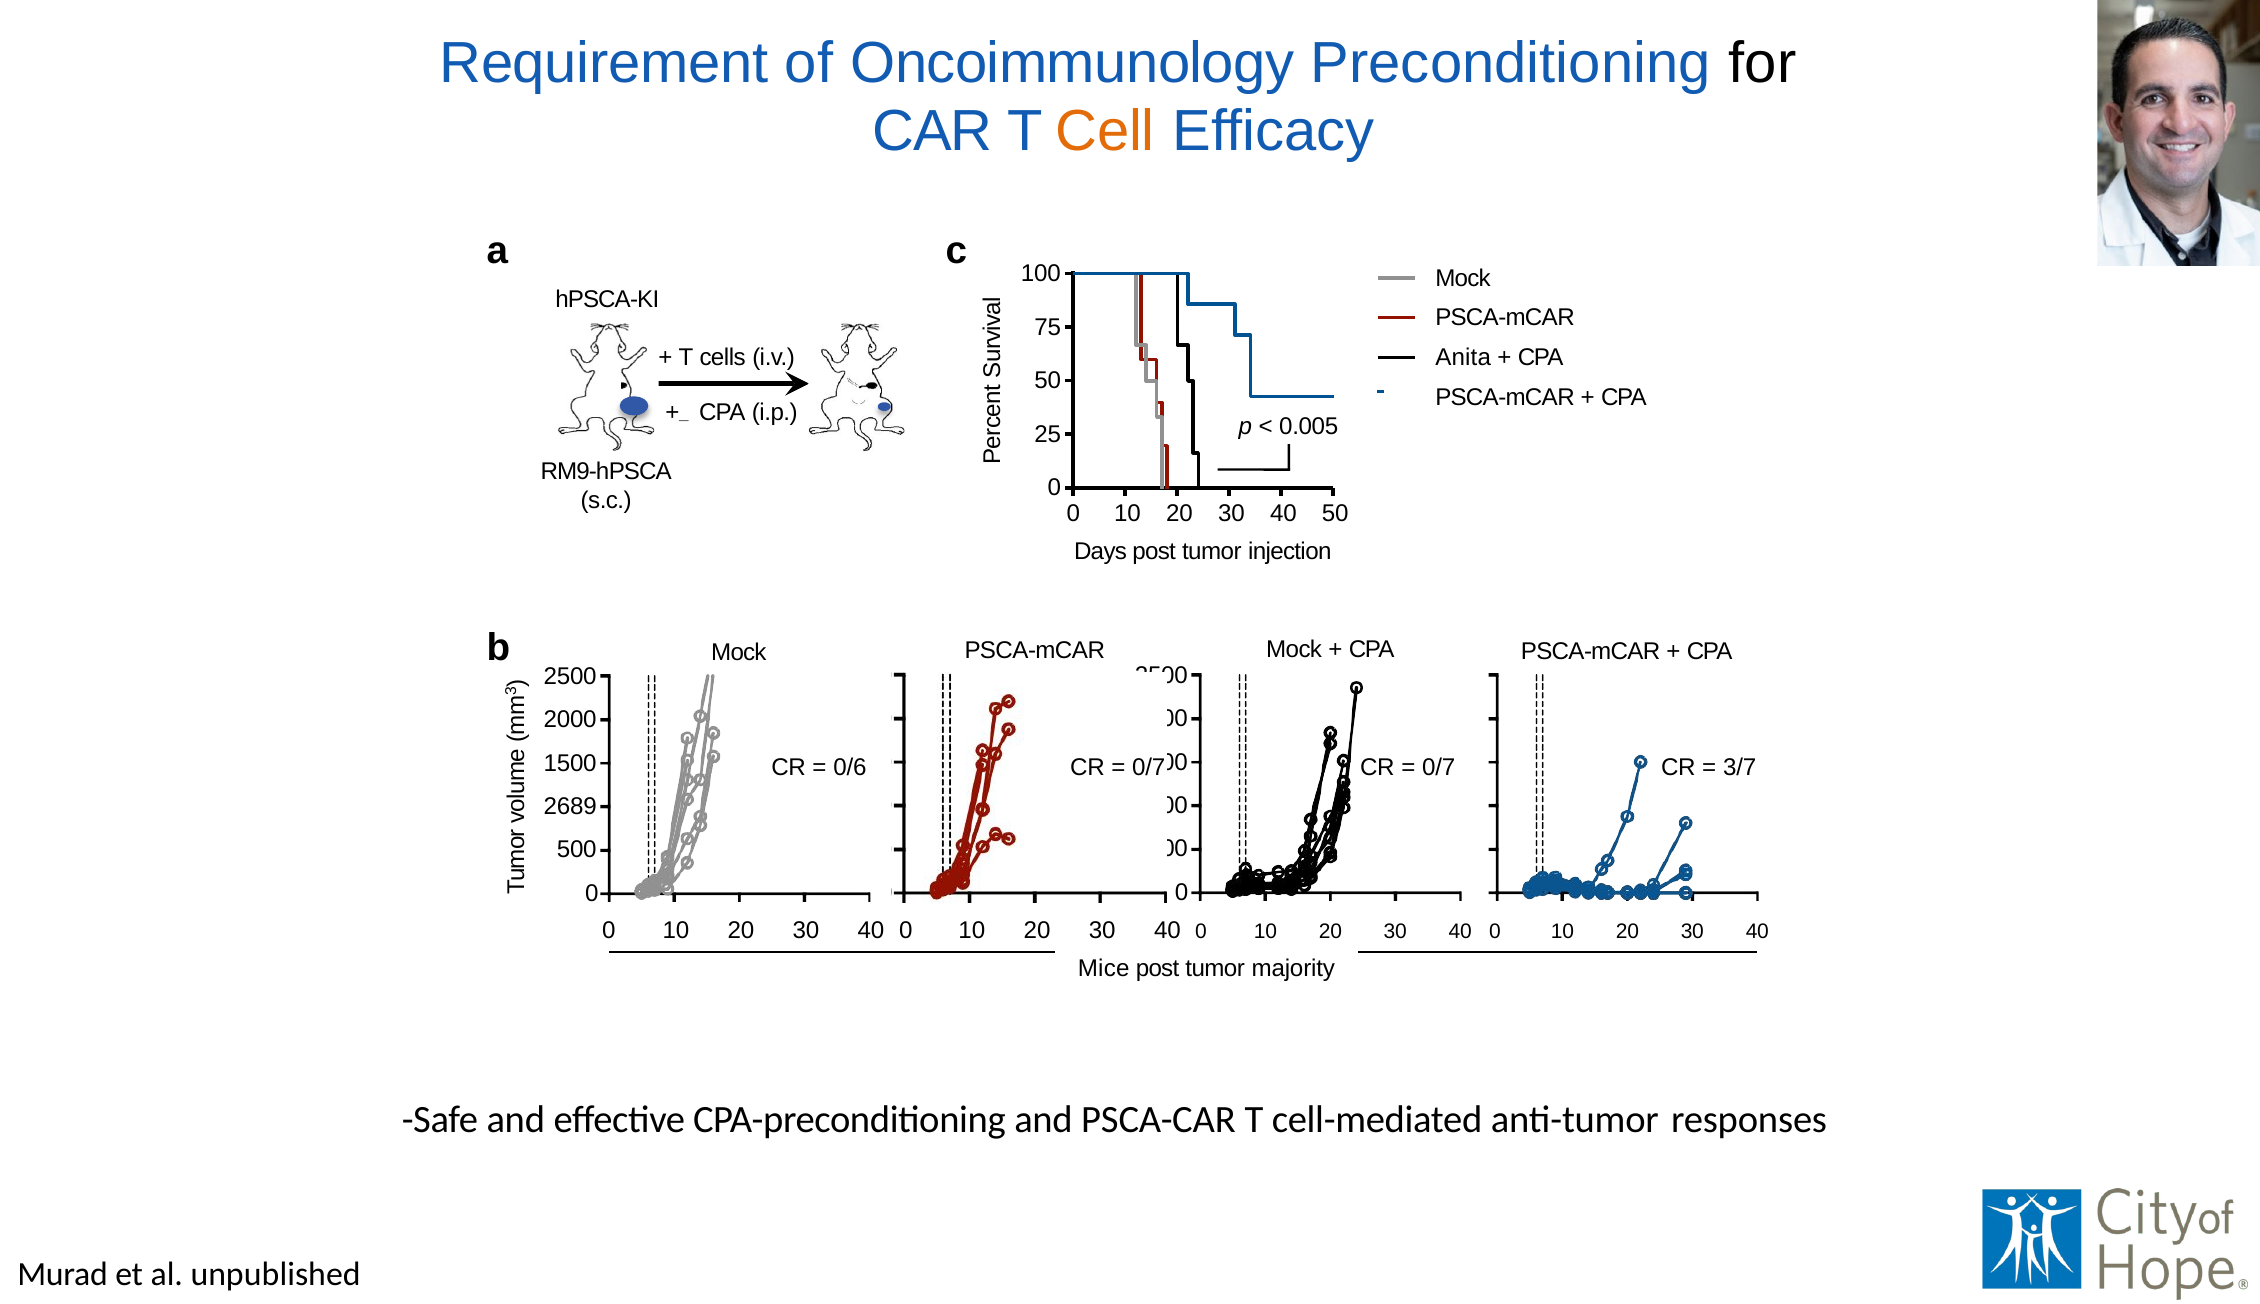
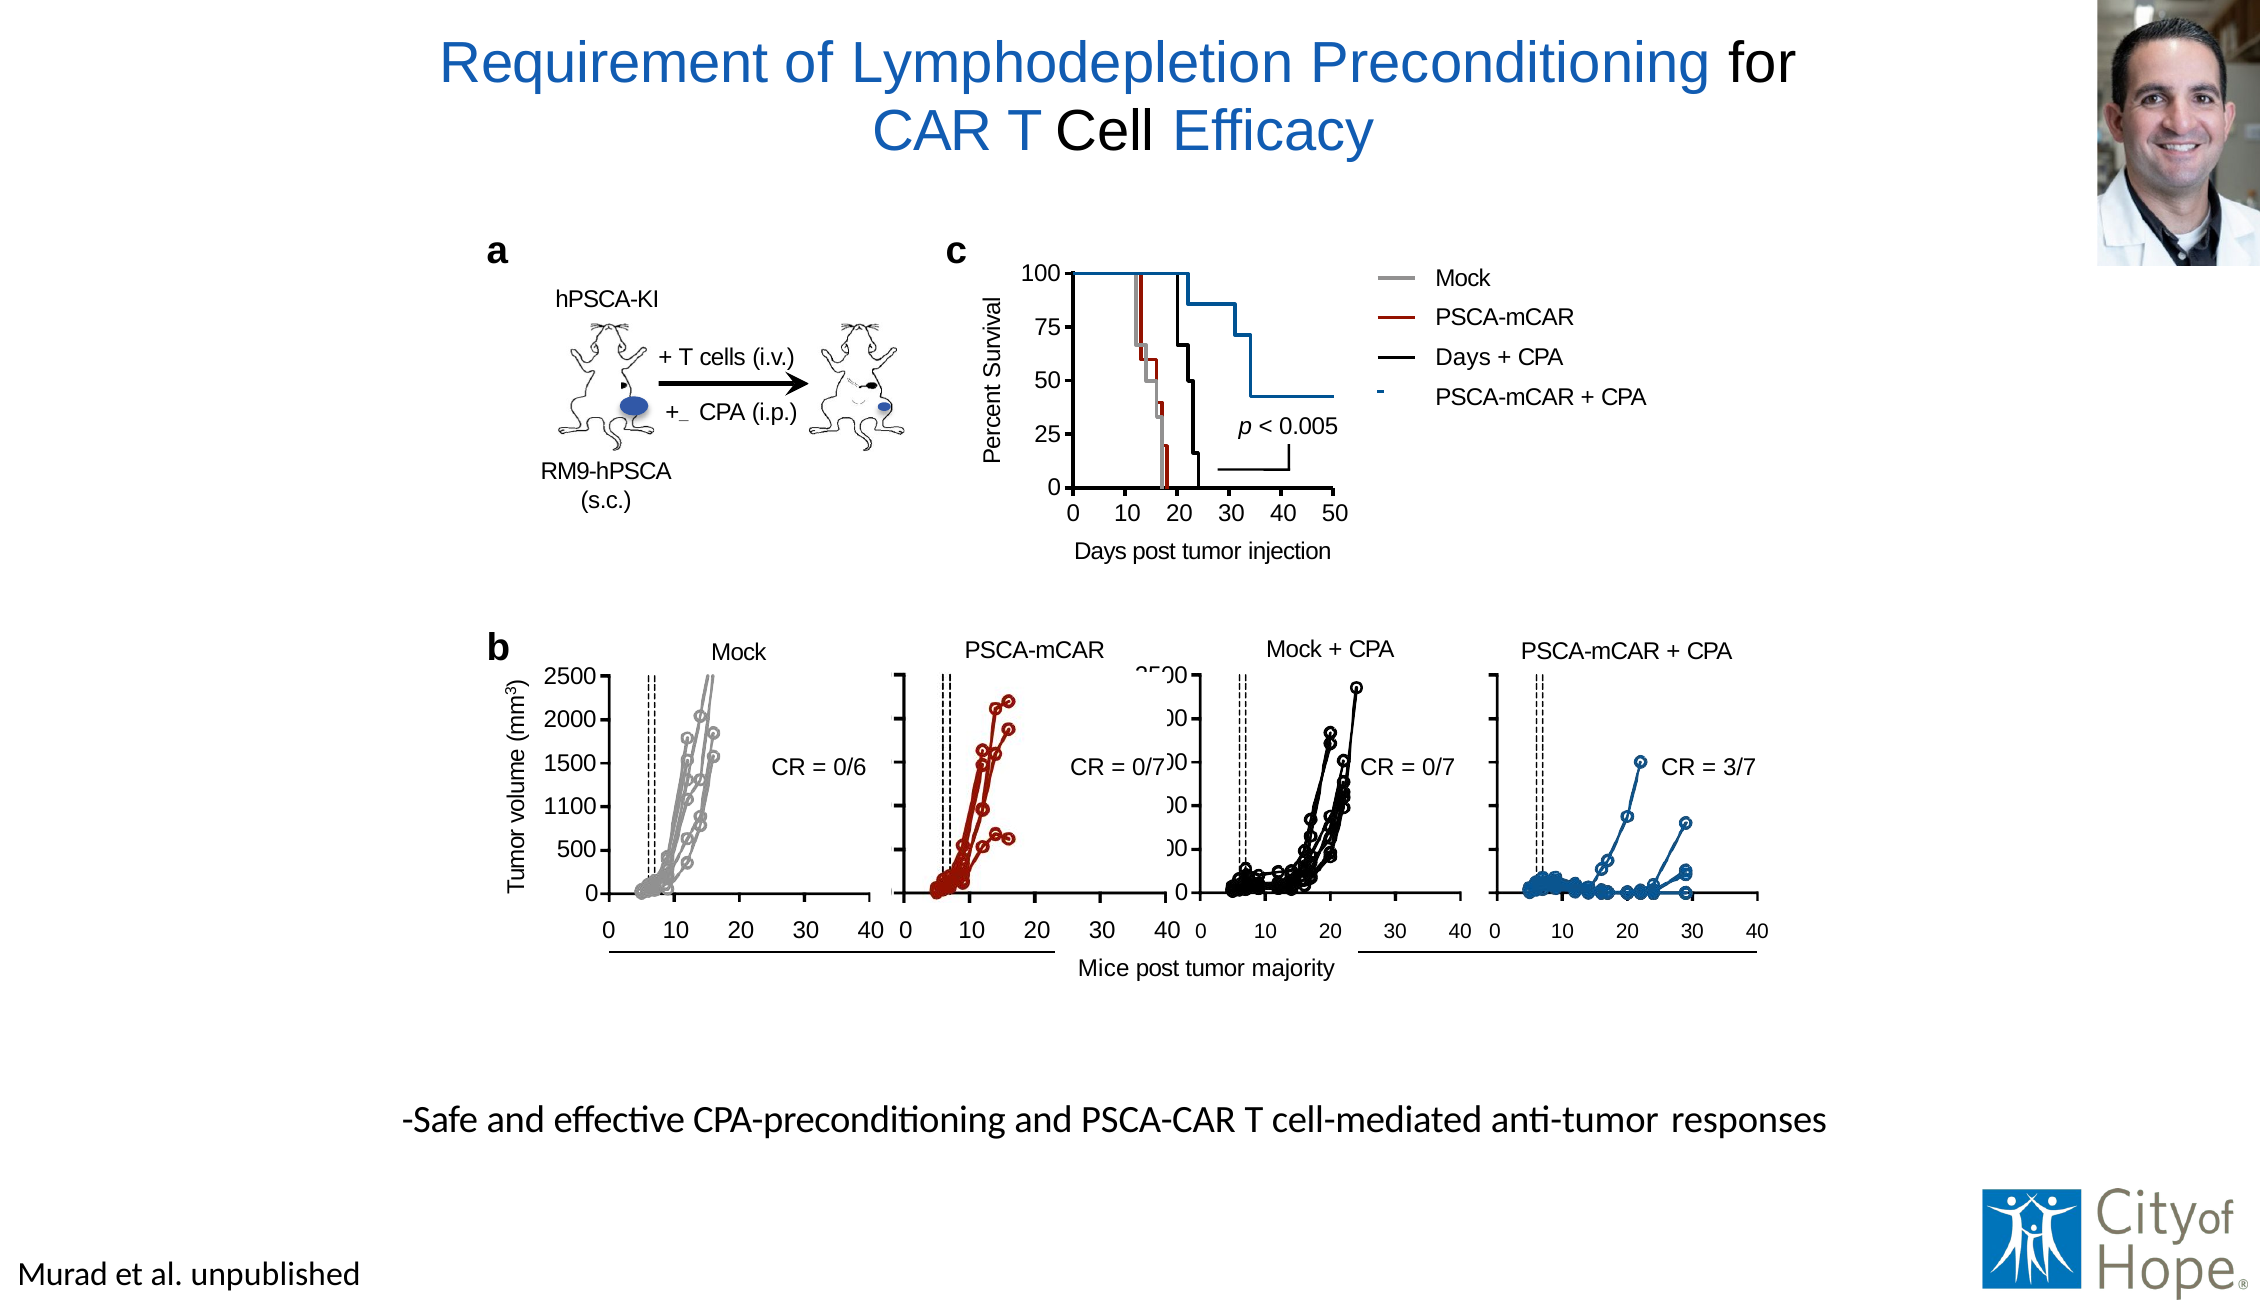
Oncoimmunology: Oncoimmunology -> Lymphodepletion (1072, 63)
Cell colour: orange -> black (1105, 131)
Anita: Anita -> Days (1463, 358)
2689: 2689 -> 1100 (570, 807)
